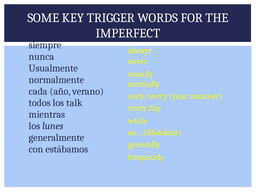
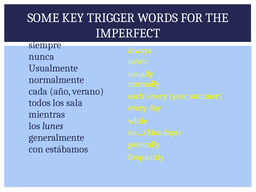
talk: talk -> sala (74, 103)
